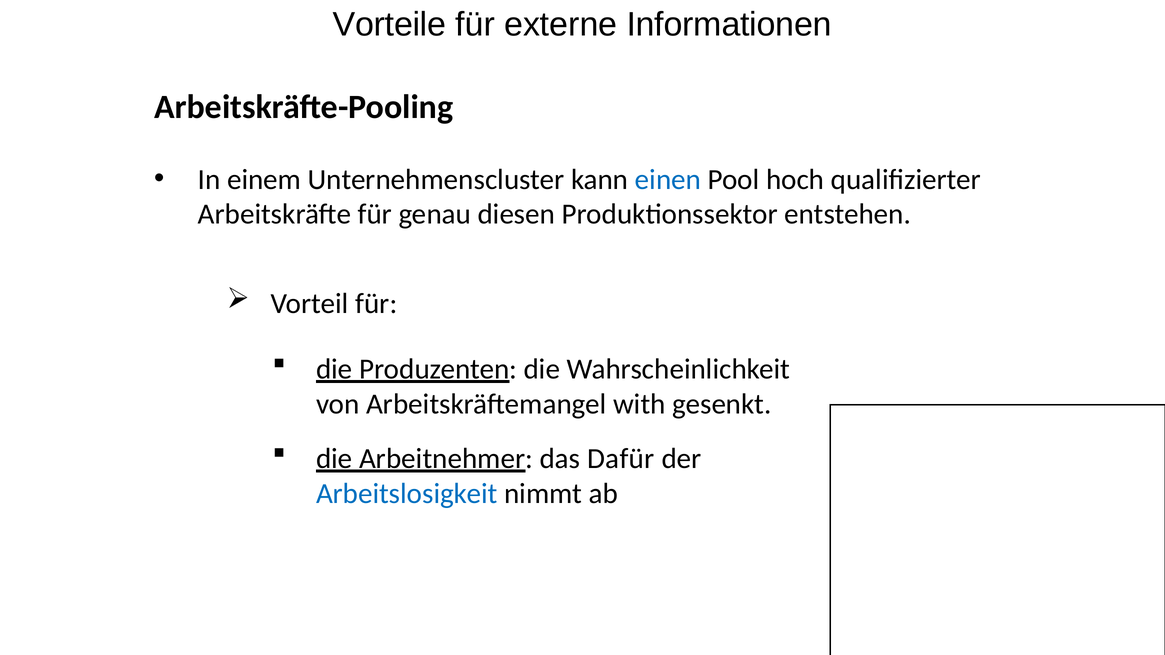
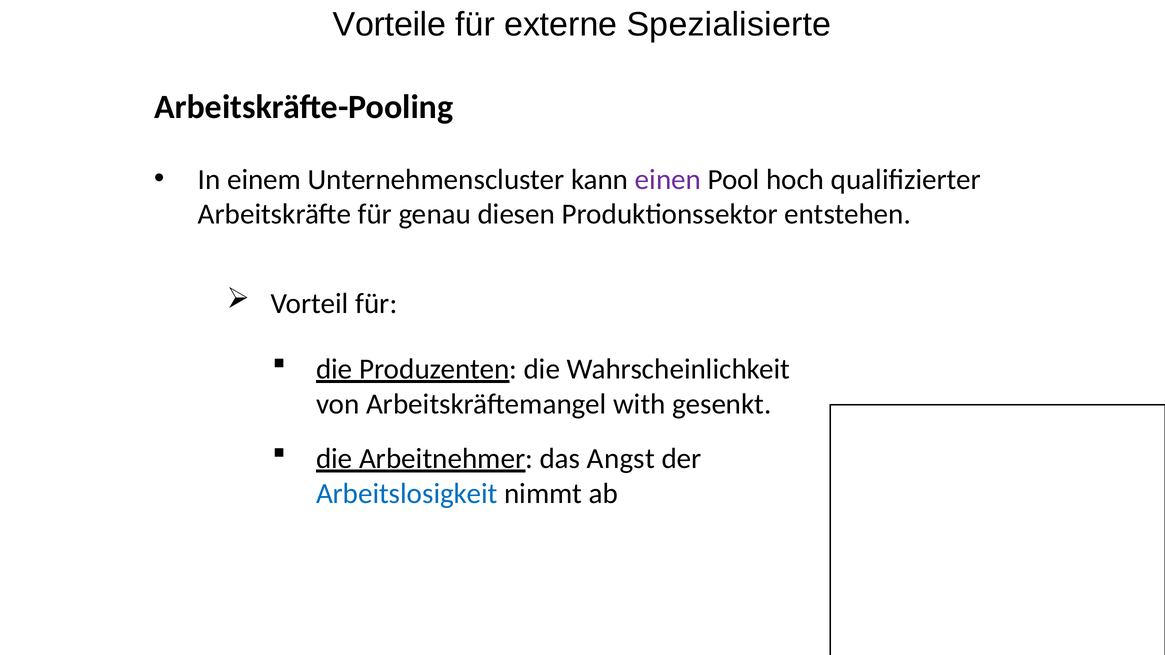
Informationen: Informationen -> Spezialisierte (729, 24)
einen colour: blue -> purple (668, 180)
Dafür: Dafür -> Angst (621, 459)
